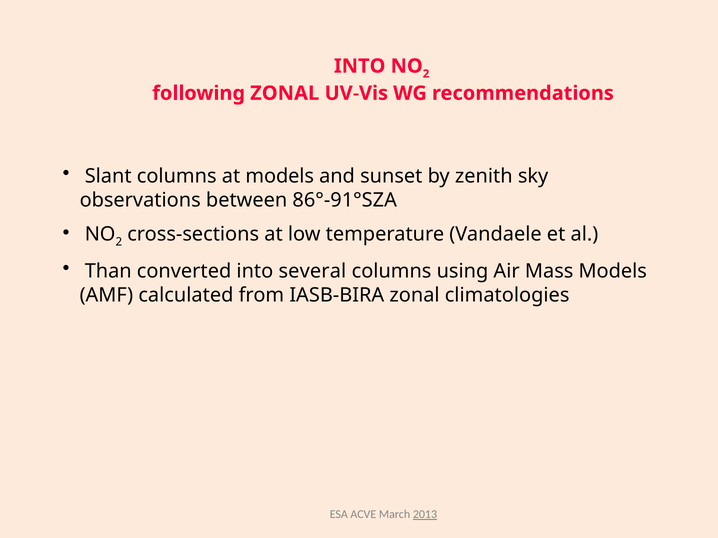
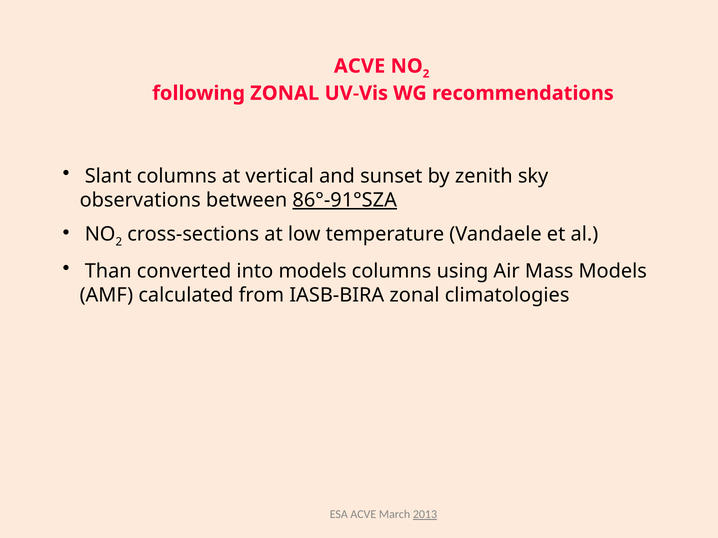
INTO: INTO -> ACVE (360, 66)
at models: models -> vertical (280, 176)
86°-91°SZA underline: none -> present (345, 200)
into several: several -> models (313, 272)
